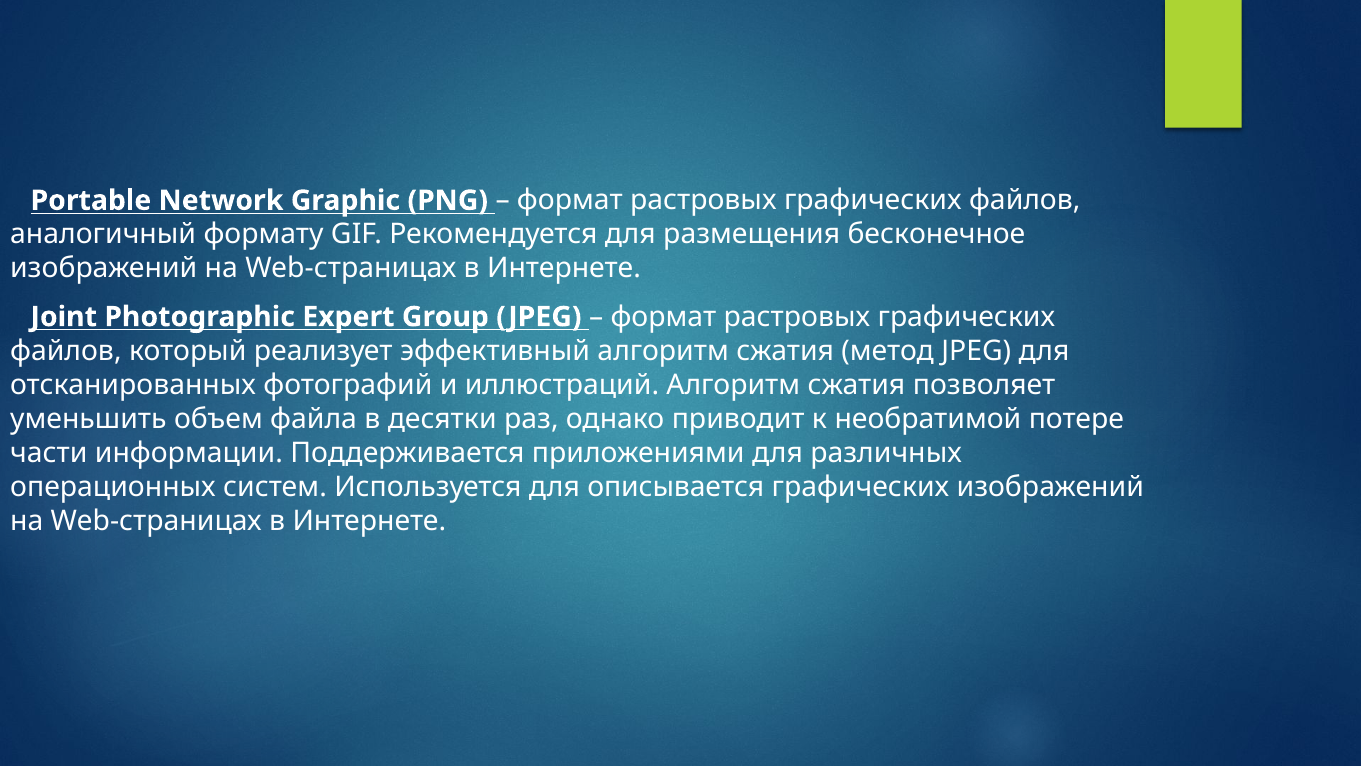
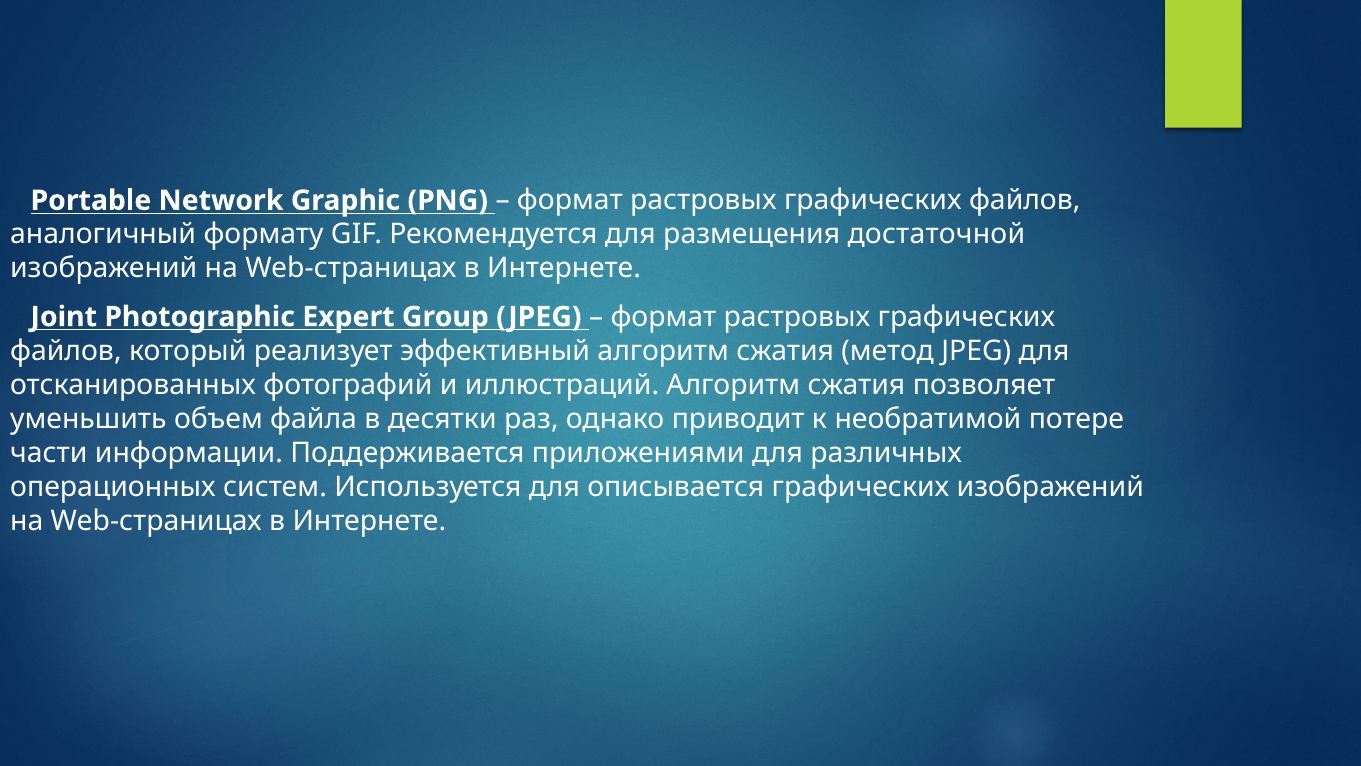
бесконечное: бесконечное -> достаточной (936, 234)
